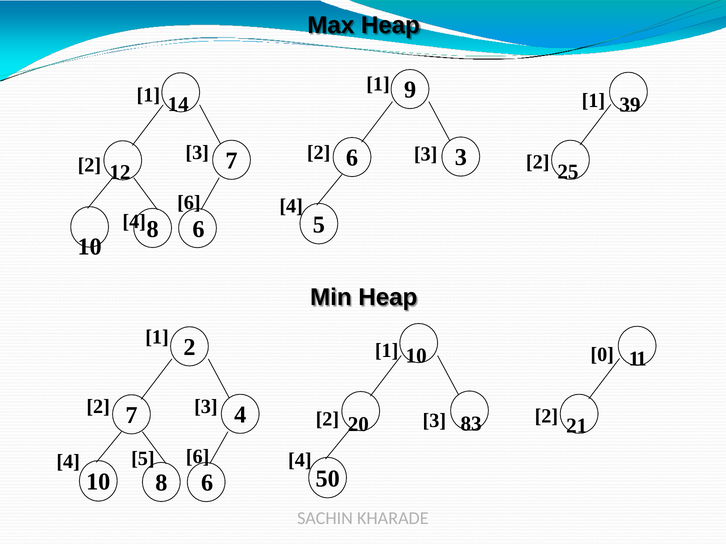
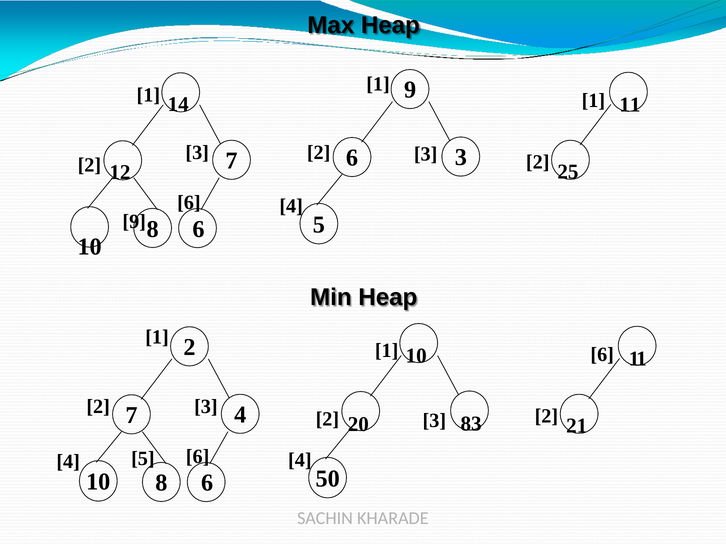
1 39: 39 -> 11 (630, 105)
4: 4 -> 9 (134, 222)
0: 0 -> 6 (602, 355)
